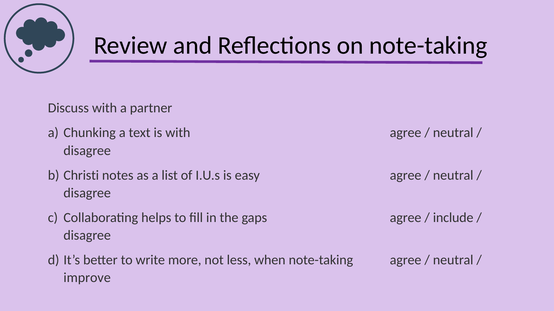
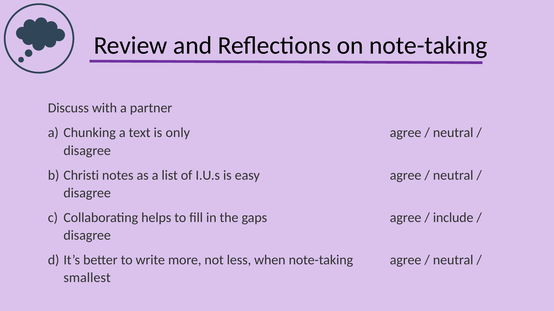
is with: with -> only (178, 133)
improve: improve -> smallest (87, 278)
